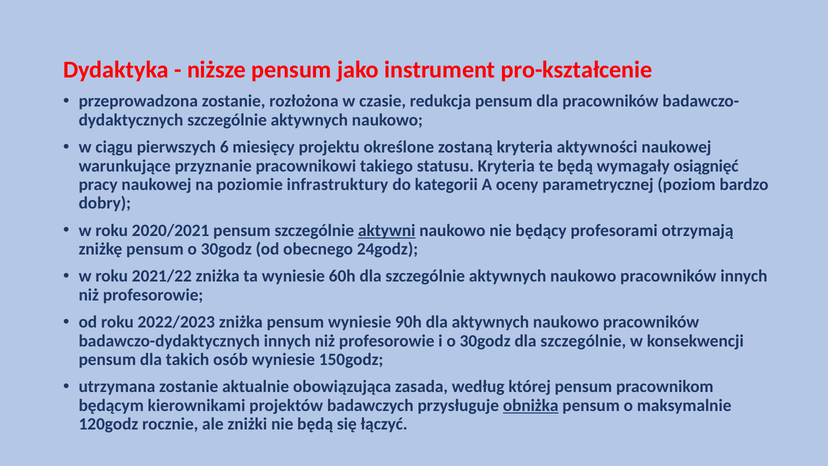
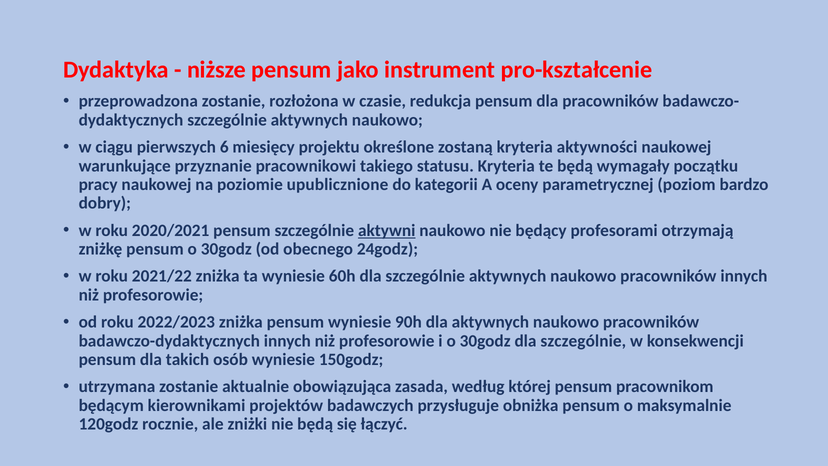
osiągnięć: osiągnięć -> początku (706, 166)
infrastruktury: infrastruktury -> upublicznione (337, 184)
obniżka underline: present -> none (531, 405)
